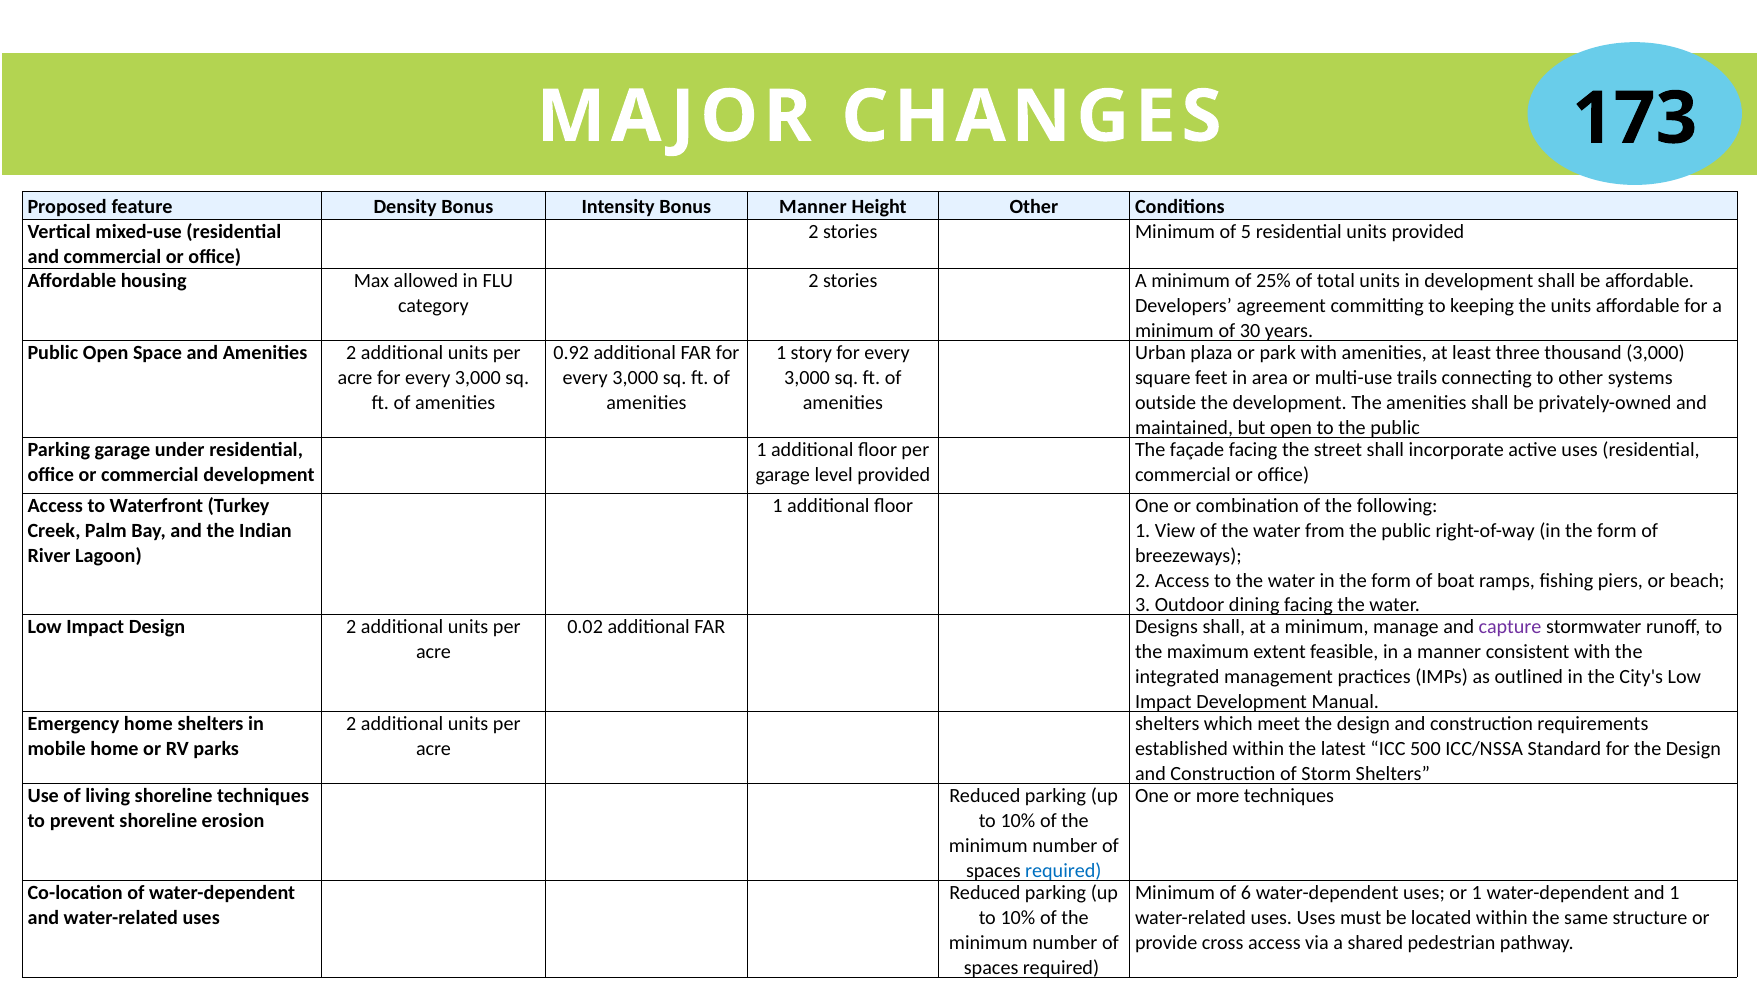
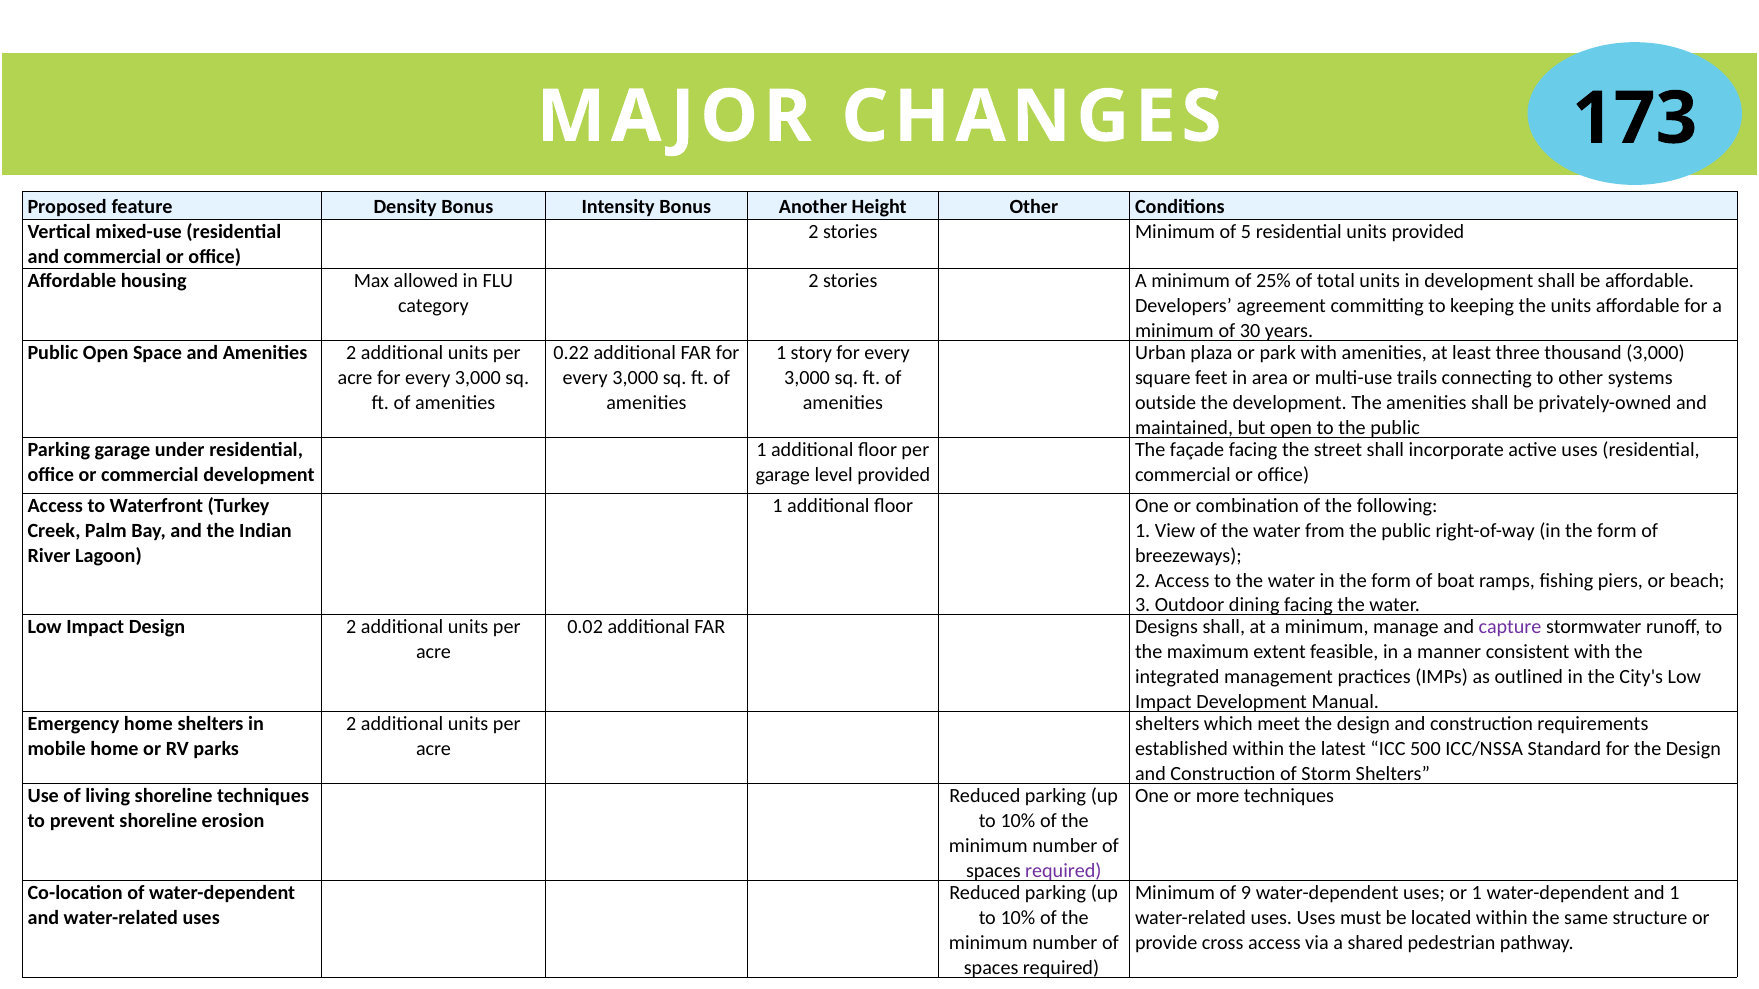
Bonus Manner: Manner -> Another (813, 207)
0.92: 0.92 -> 0.22 (571, 353)
required colour: blue -> purple (1063, 871)
6: 6 -> 9 (1246, 894)
